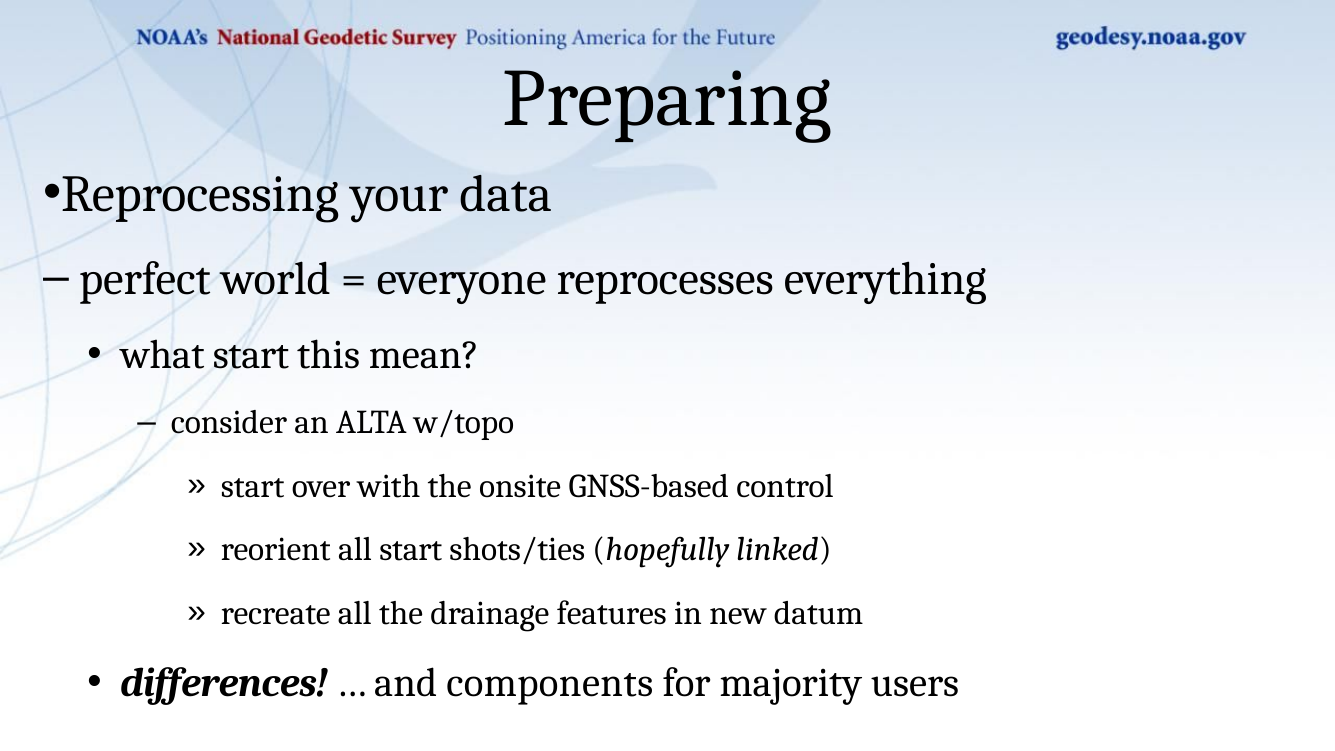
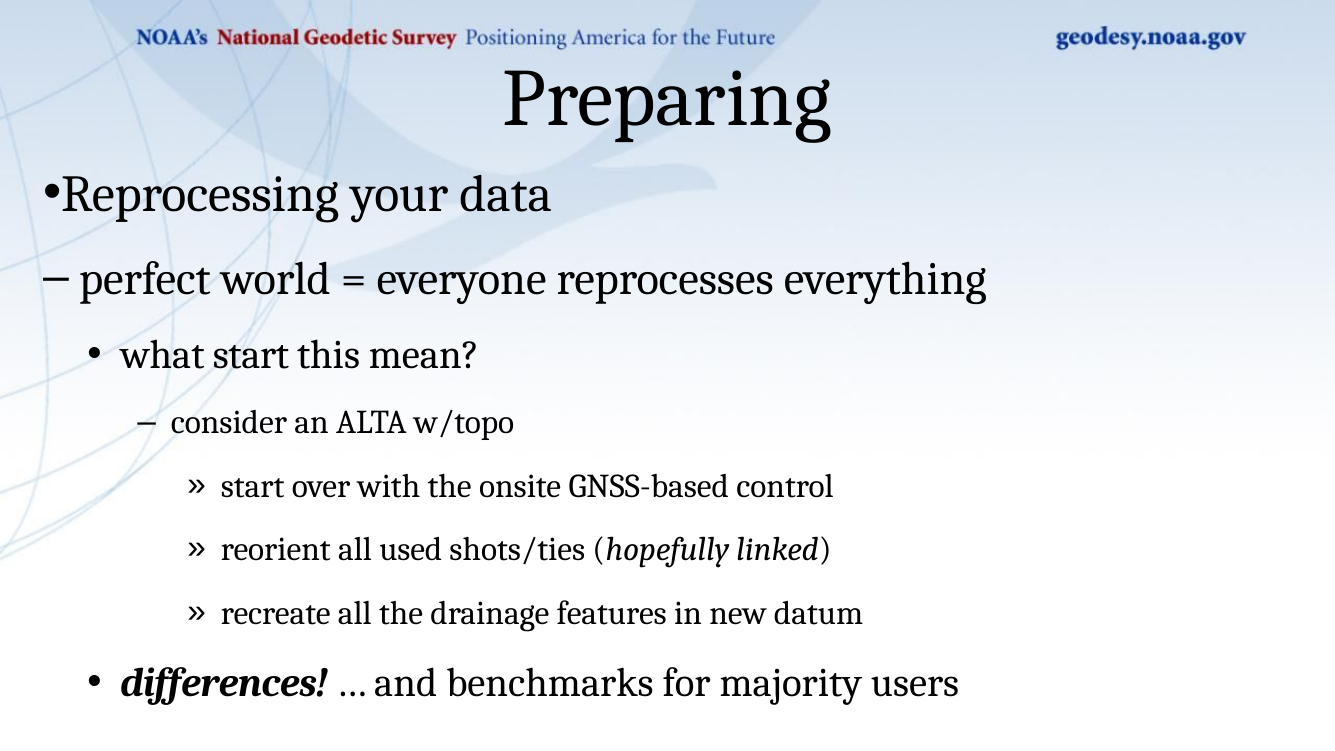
all start: start -> used (411, 550)
components: components -> benchmarks (550, 683)
